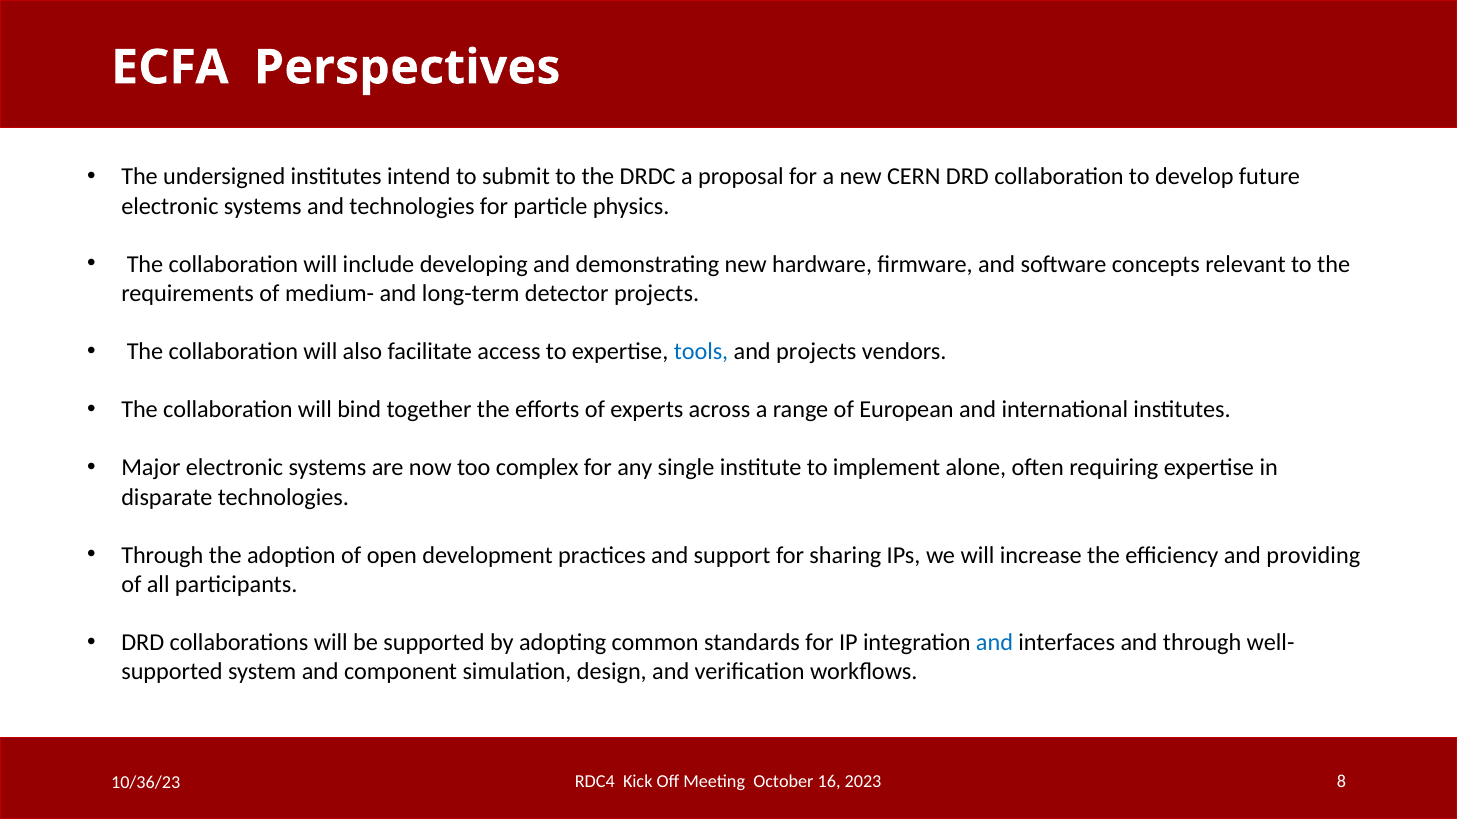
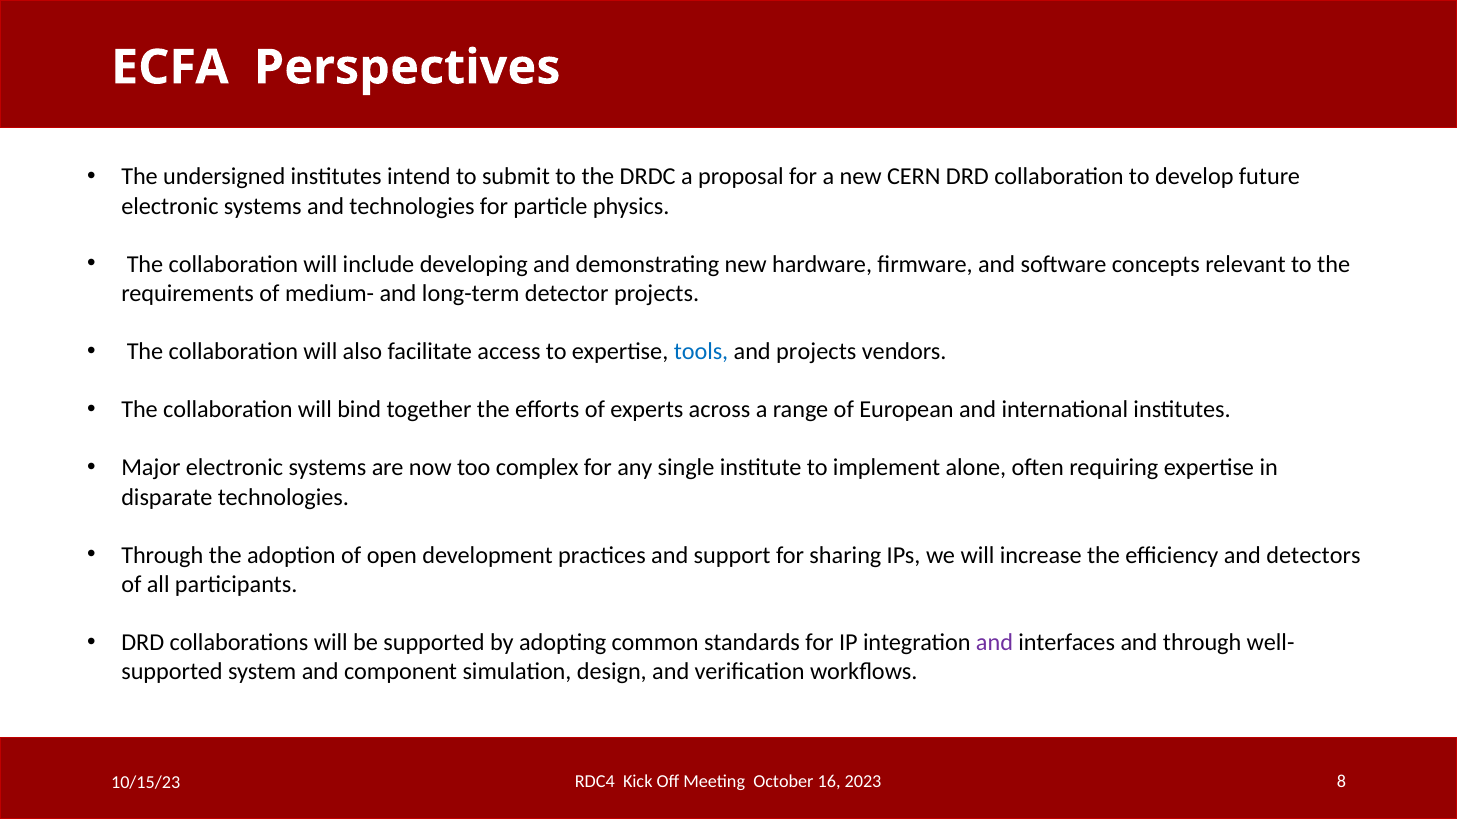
providing: providing -> detectors (1313, 556)
and colour: blue -> purple (995, 643)
10/36/23: 10/36/23 -> 10/15/23 (146, 783)
